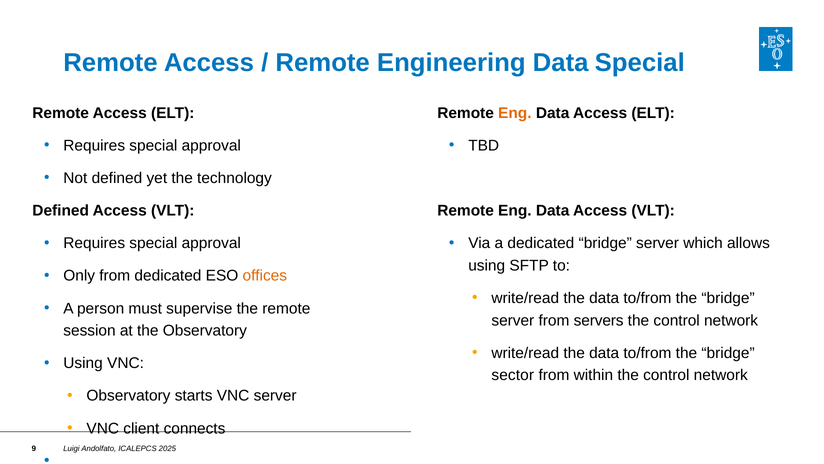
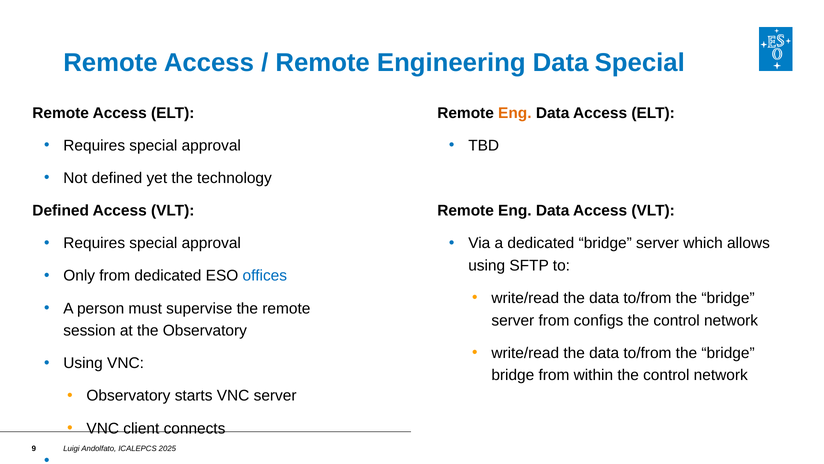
offices colour: orange -> blue (265, 276)
servers: servers -> configs (599, 320)
sector: sector -> bridge (513, 375)
